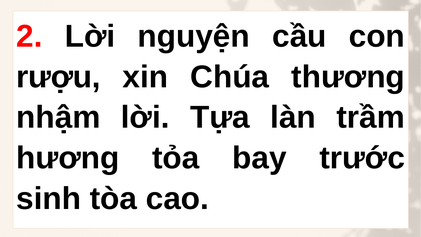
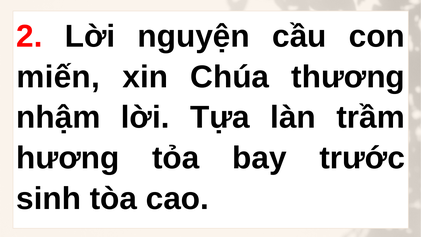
rượu: rượu -> miến (58, 77)
